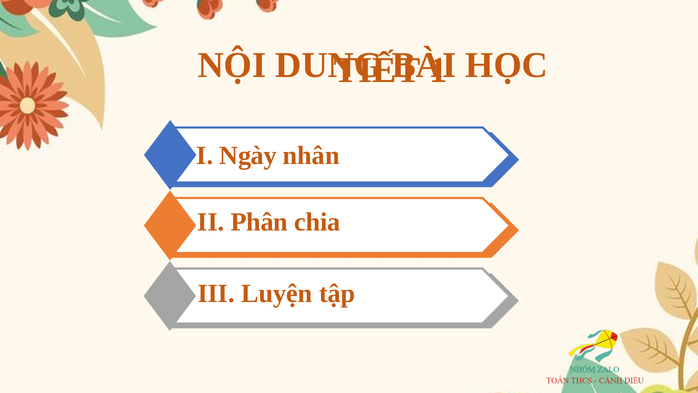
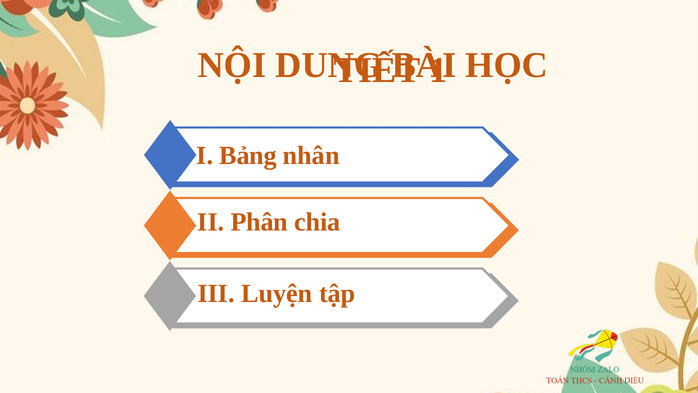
Ngày: Ngày -> Bảng (248, 155)
